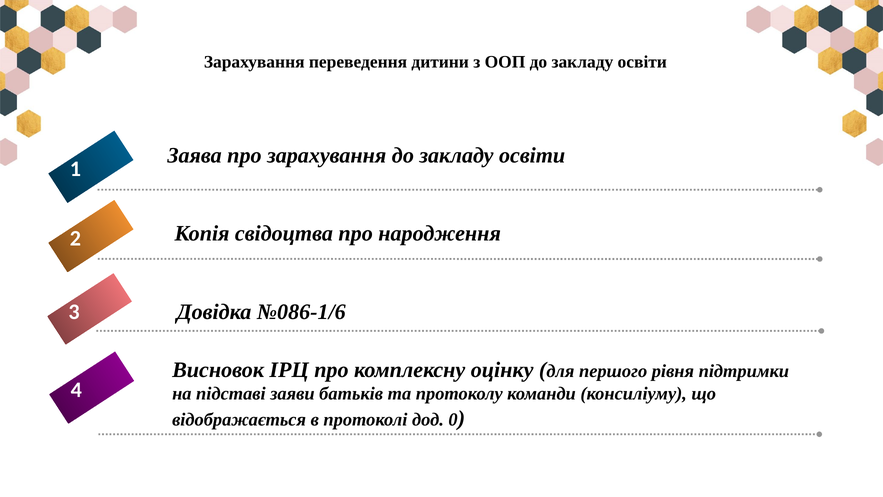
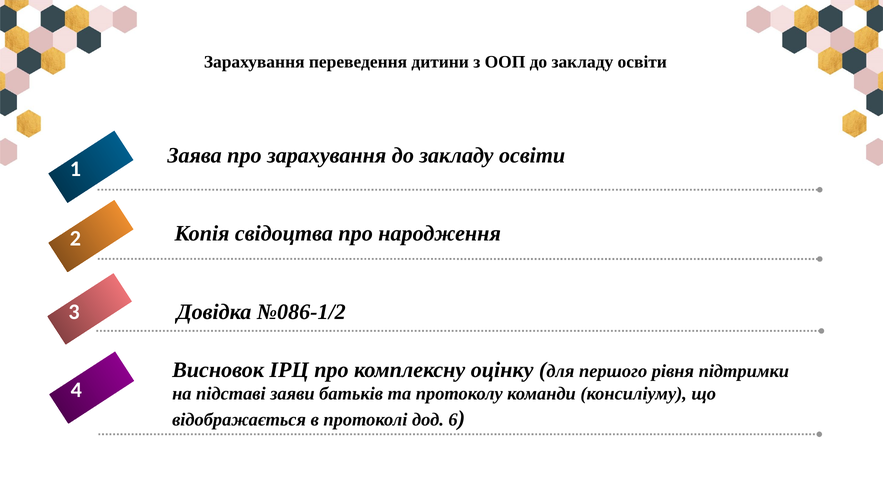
№086-1/6: №086-1/6 -> №086-1/2 (301, 312)
0: 0 -> 6 (453, 419)
